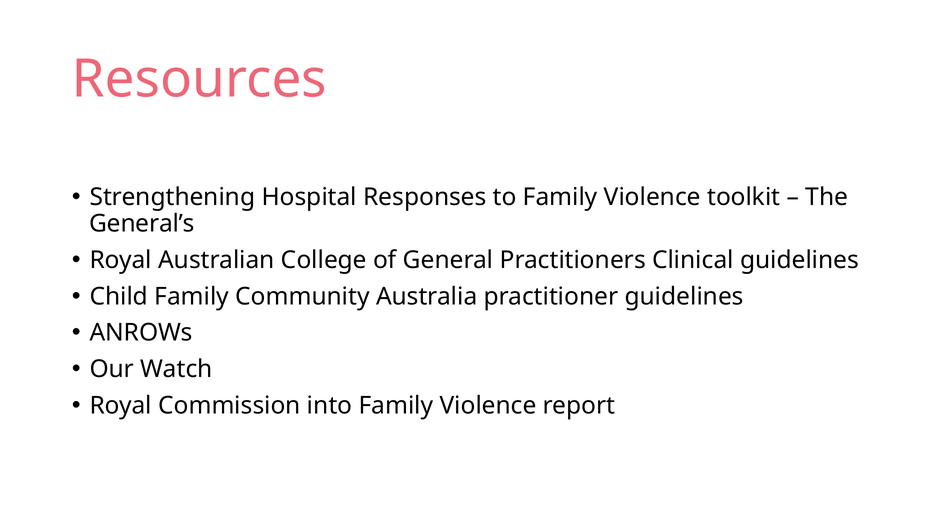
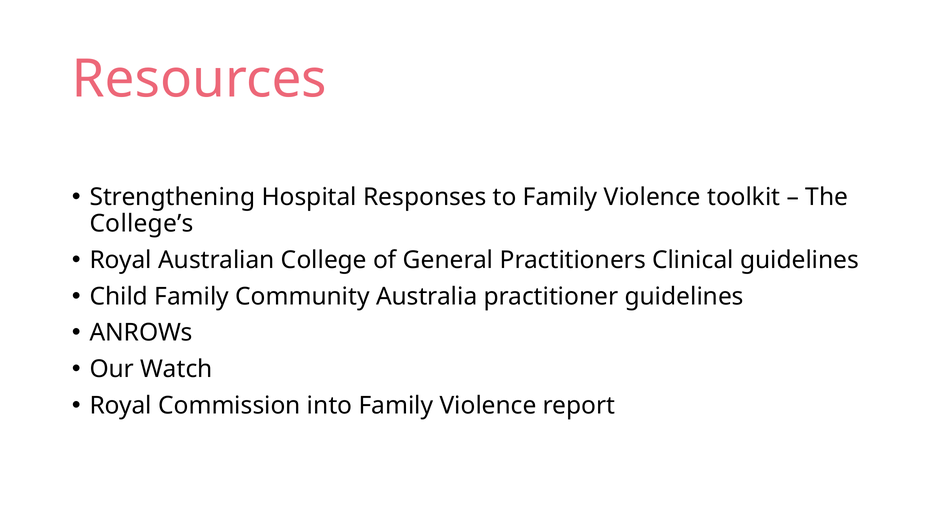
General’s: General’s -> College’s (142, 224)
